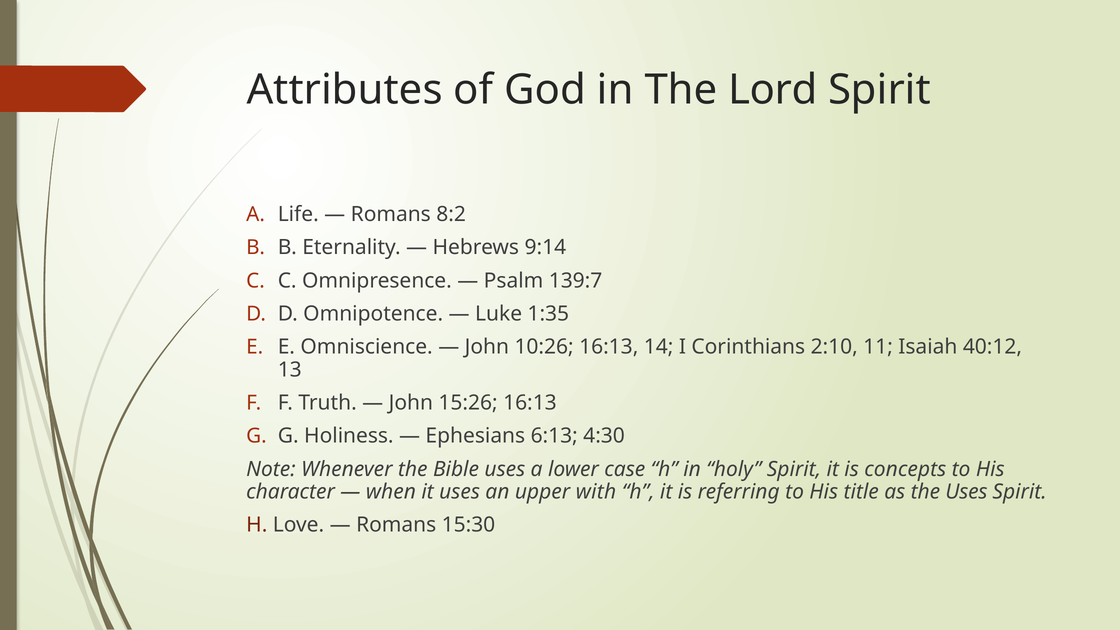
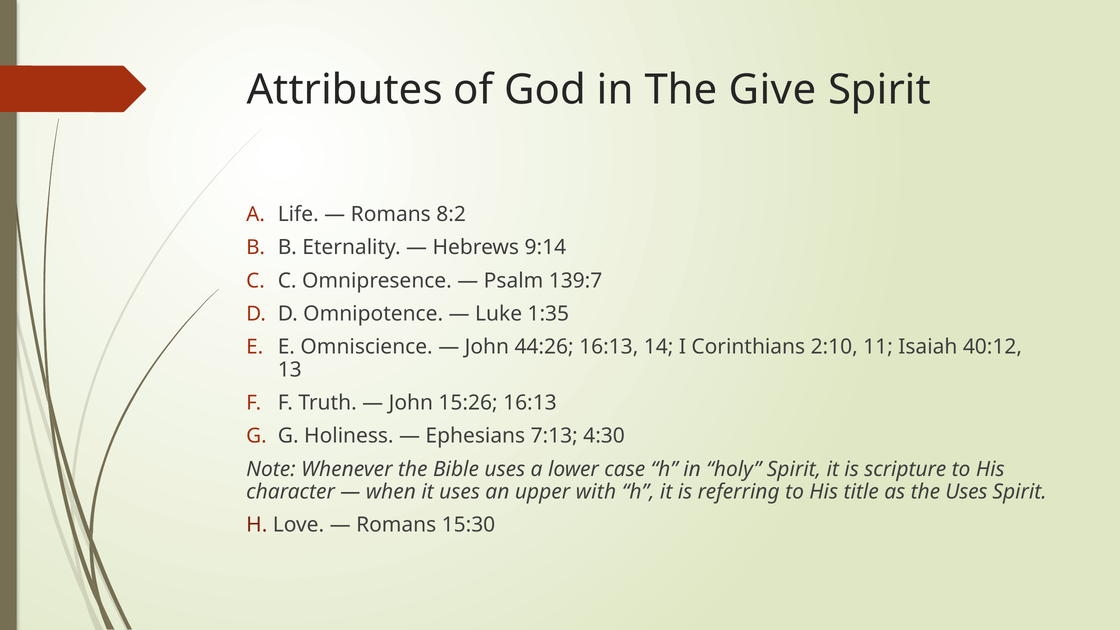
Lord: Lord -> Give (773, 90)
10:26: 10:26 -> 44:26 (544, 347)
6:13: 6:13 -> 7:13 (554, 436)
concepts: concepts -> scripture (905, 469)
